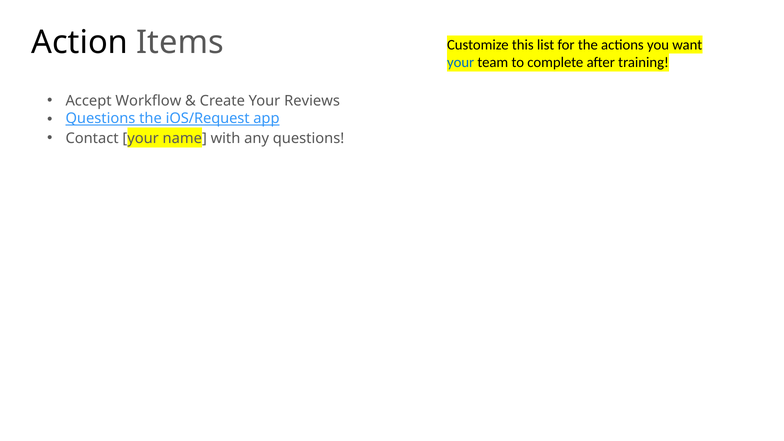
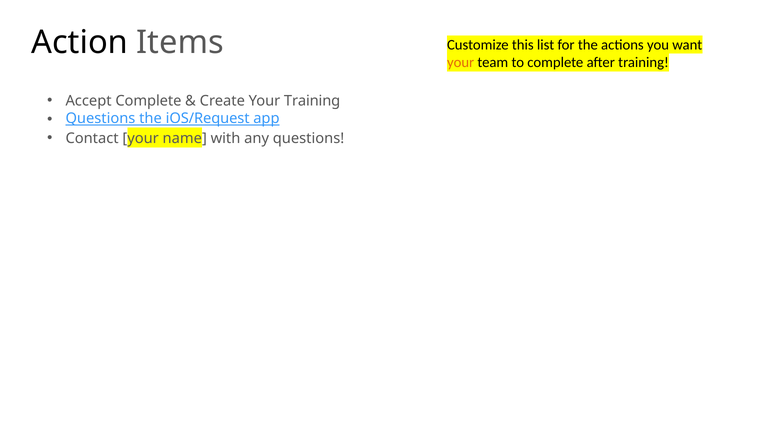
your colour: blue -> orange (461, 62)
Accept Workflow: Workflow -> Complete (148, 101)
Your Reviews: Reviews -> Training (312, 101)
